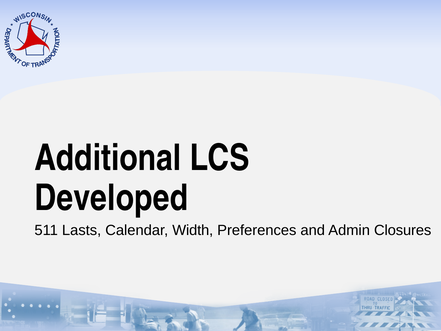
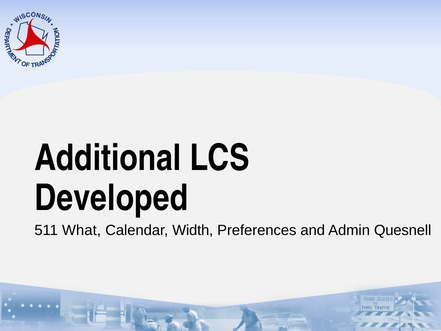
Lasts: Lasts -> What (82, 230)
Closures: Closures -> Quesnell (403, 230)
